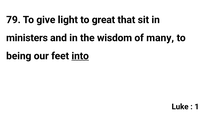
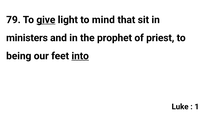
give underline: none -> present (46, 20)
great: great -> mind (103, 20)
wisdom: wisdom -> prophet (115, 38)
many: many -> priest (160, 38)
